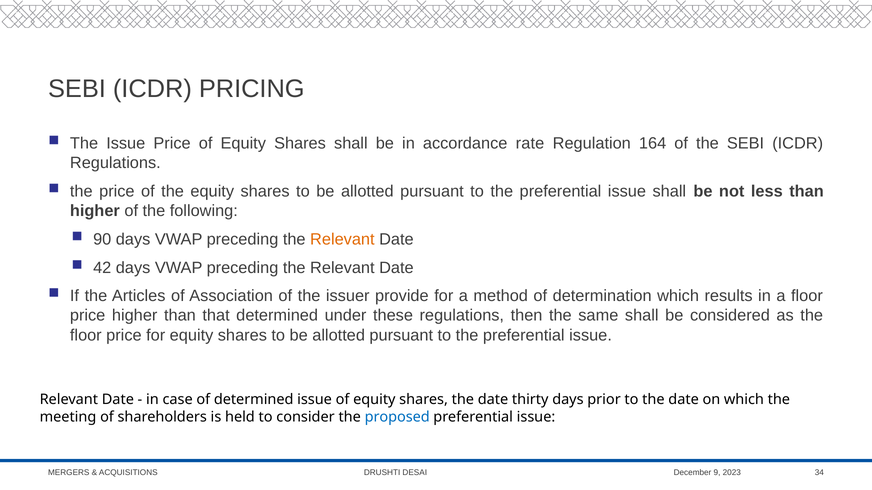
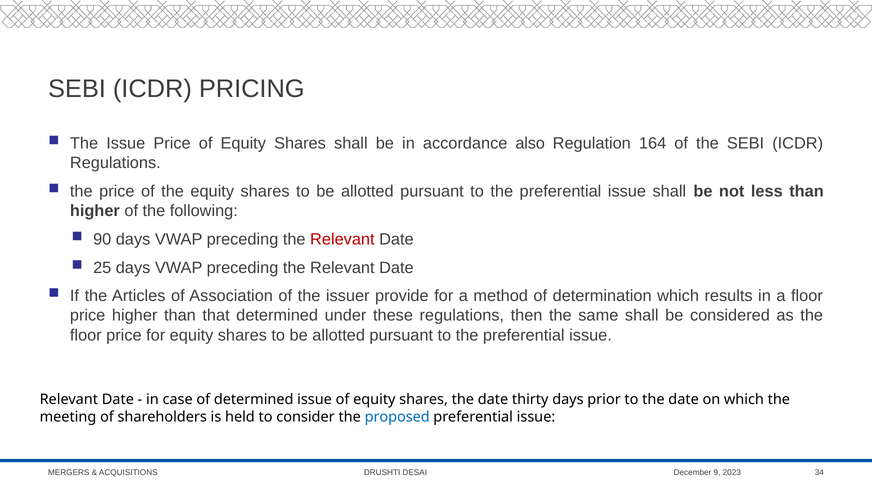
rate: rate -> also (530, 144)
Relevant colour: orange -> red (342, 240)
42: 42 -> 25 (102, 268)
